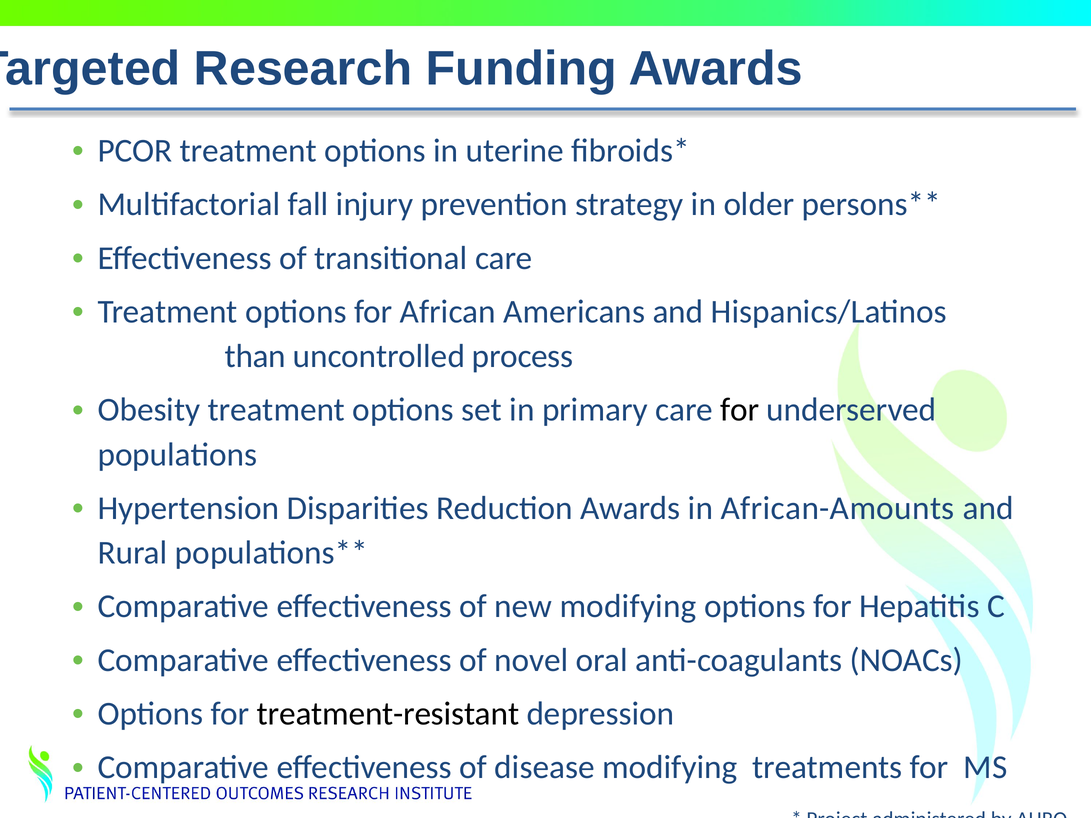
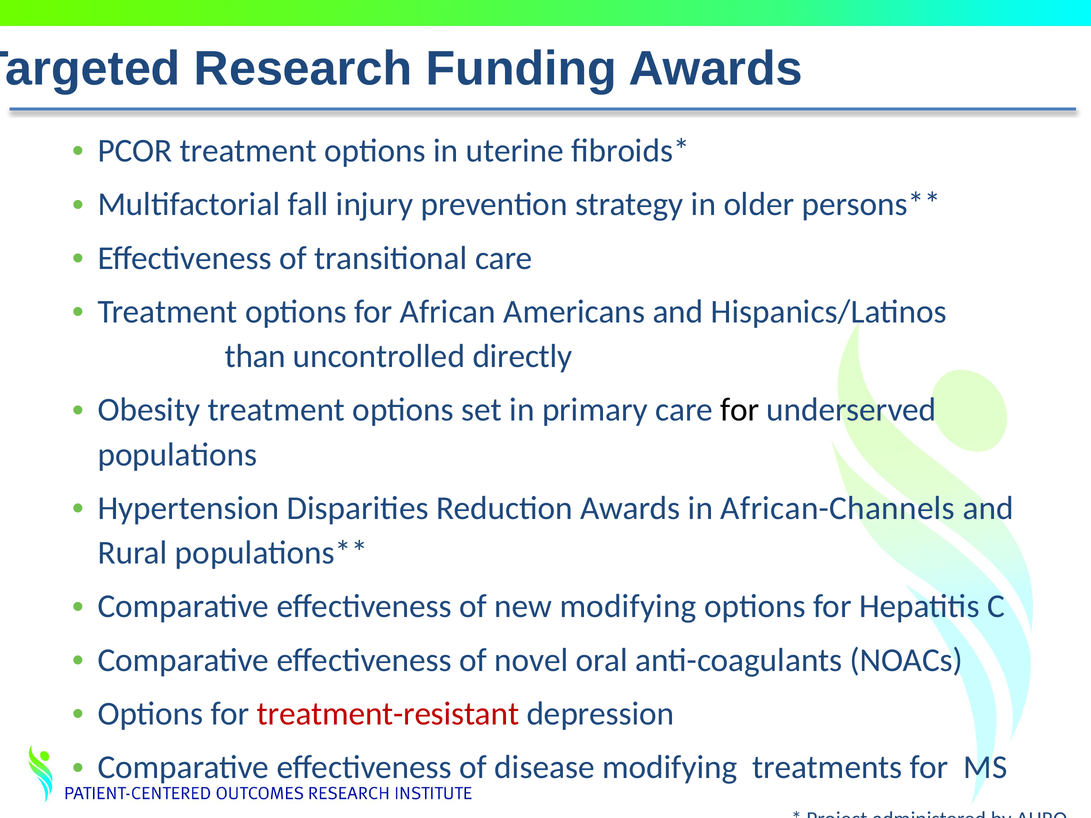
process: process -> directly (522, 356)
African-Amounts: African-Amounts -> African-Channels (838, 508)
treatment-resistant colour: black -> red (388, 714)
